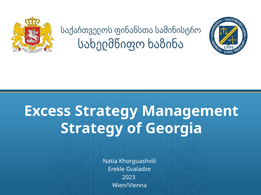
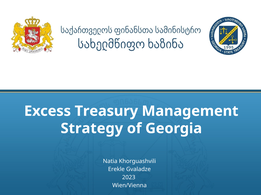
Excess Strategy: Strategy -> Treasury (106, 111)
